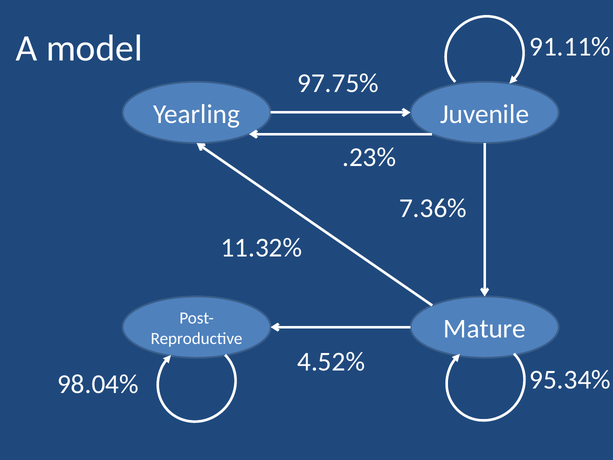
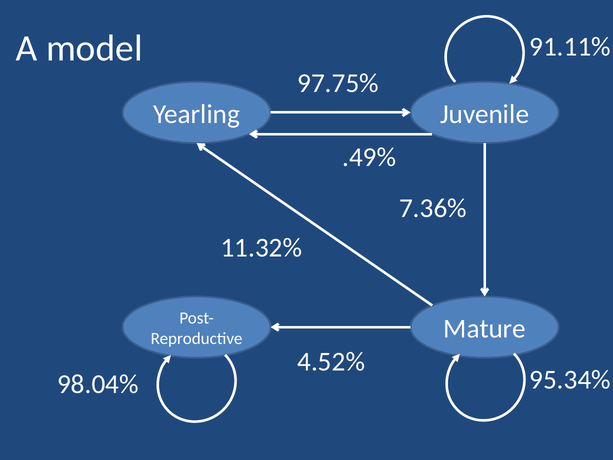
.23%: .23% -> .49% (369, 157)
